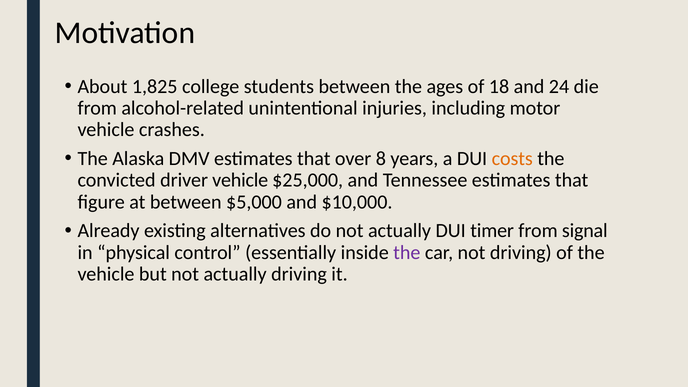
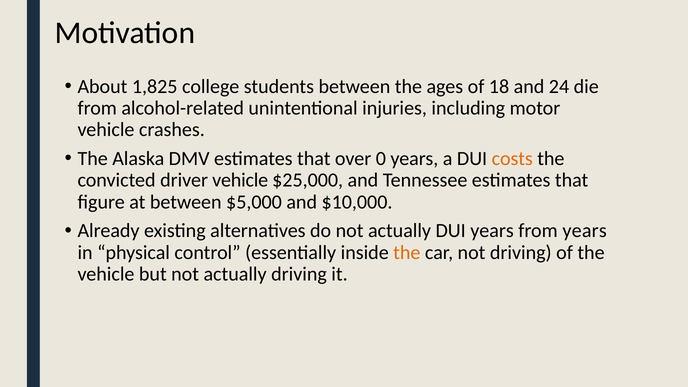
8: 8 -> 0 (381, 159)
DUI timer: timer -> years (492, 231)
from signal: signal -> years (585, 231)
the colour: purple -> orange (407, 252)
